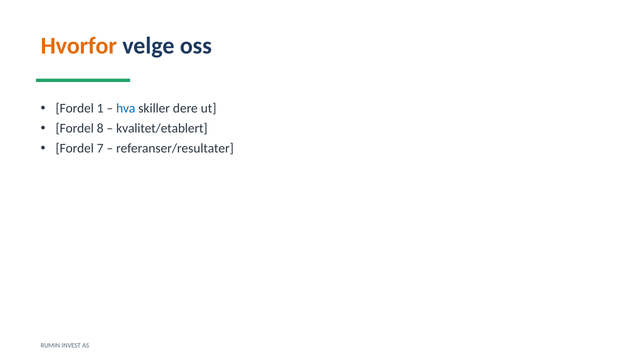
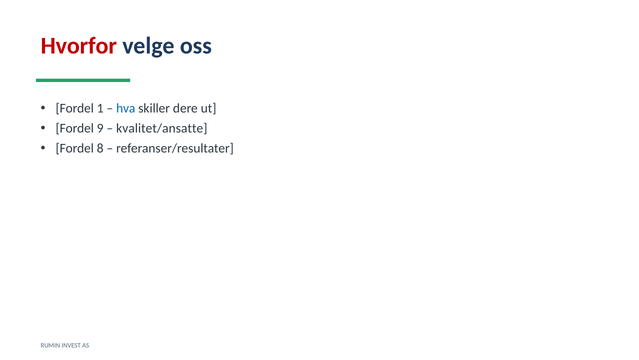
Hvorfor colour: orange -> red (79, 46)
8: 8 -> 9 (100, 128)
kvalitet/etablert: kvalitet/etablert -> kvalitet/ansatte (162, 128)
7: 7 -> 8 (100, 148)
